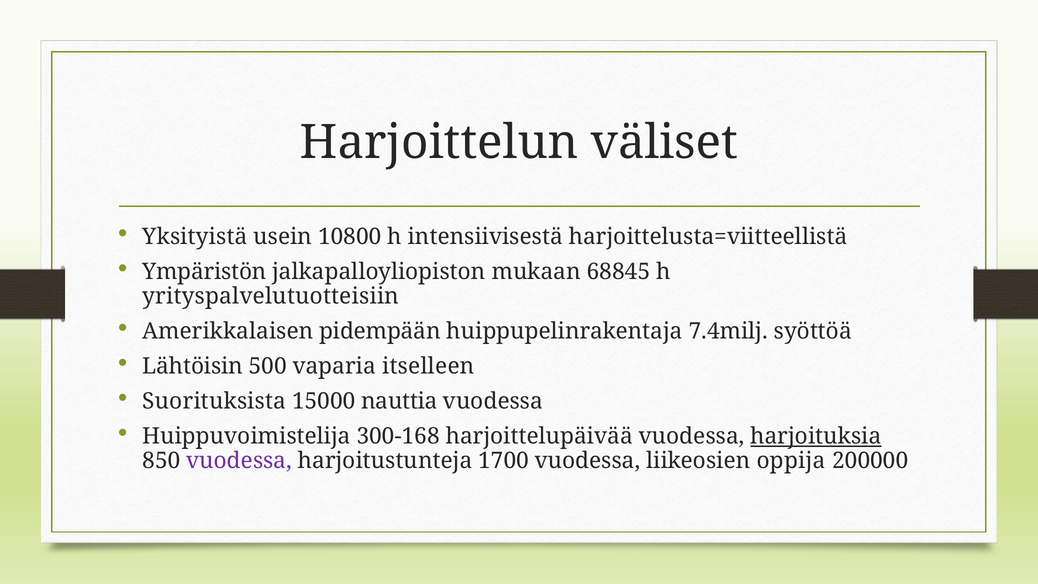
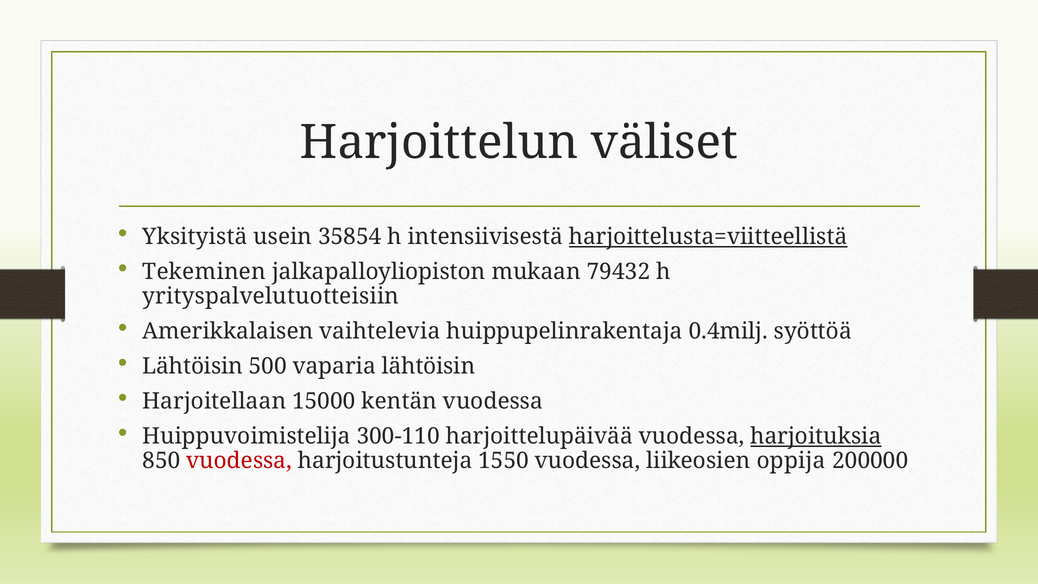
10800: 10800 -> 35854 (350, 237)
harjoittelusta=viitteellistä underline: none -> present (708, 237)
Ympäristön: Ympäristön -> Tekeminen (204, 272)
68845: 68845 -> 79432 (618, 272)
pidempään: pidempään -> vaihtelevia (380, 331)
7.4milj: 7.4milj -> 0.4milj (728, 331)
vaparia itselleen: itselleen -> lähtöisin (428, 366)
Suorituksista: Suorituksista -> Harjoitellaan (214, 401)
nauttia: nauttia -> kentän (399, 401)
300-168: 300-168 -> 300-110 (398, 436)
vuodessa colour: purple -> red (239, 461)
1700: 1700 -> 1550 (504, 461)
